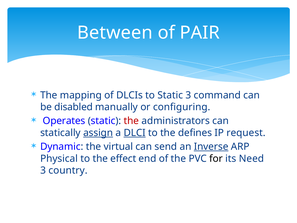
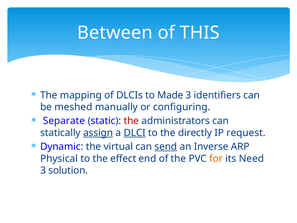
PAIR: PAIR -> THIS (200, 33)
to Static: Static -> Made (170, 95)
command: command -> identifiers (217, 95)
disabled: disabled -> meshed (73, 107)
Operates: Operates -> Separate (64, 121)
defines: defines -> directly (195, 133)
send underline: none -> present (166, 146)
Inverse underline: present -> none (211, 146)
for colour: black -> orange (216, 158)
country: country -> solution (68, 170)
